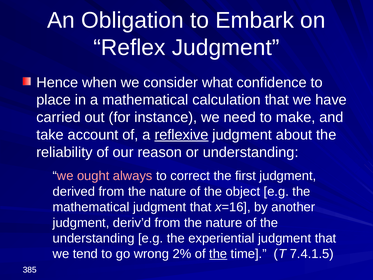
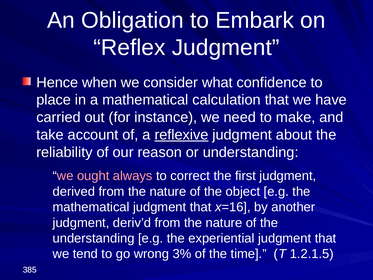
2%: 2% -> 3% (182, 254)
the underline: present -> none (218, 254)
7.4.1.5: 7.4.1.5 -> 1.2.1.5 (312, 254)
